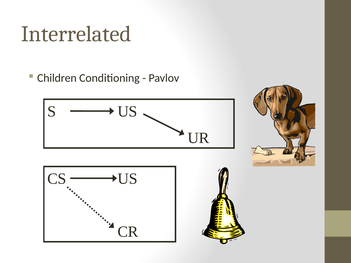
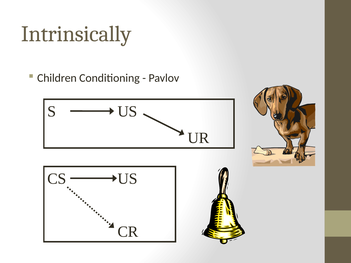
Interrelated: Interrelated -> Intrinsically (76, 34)
